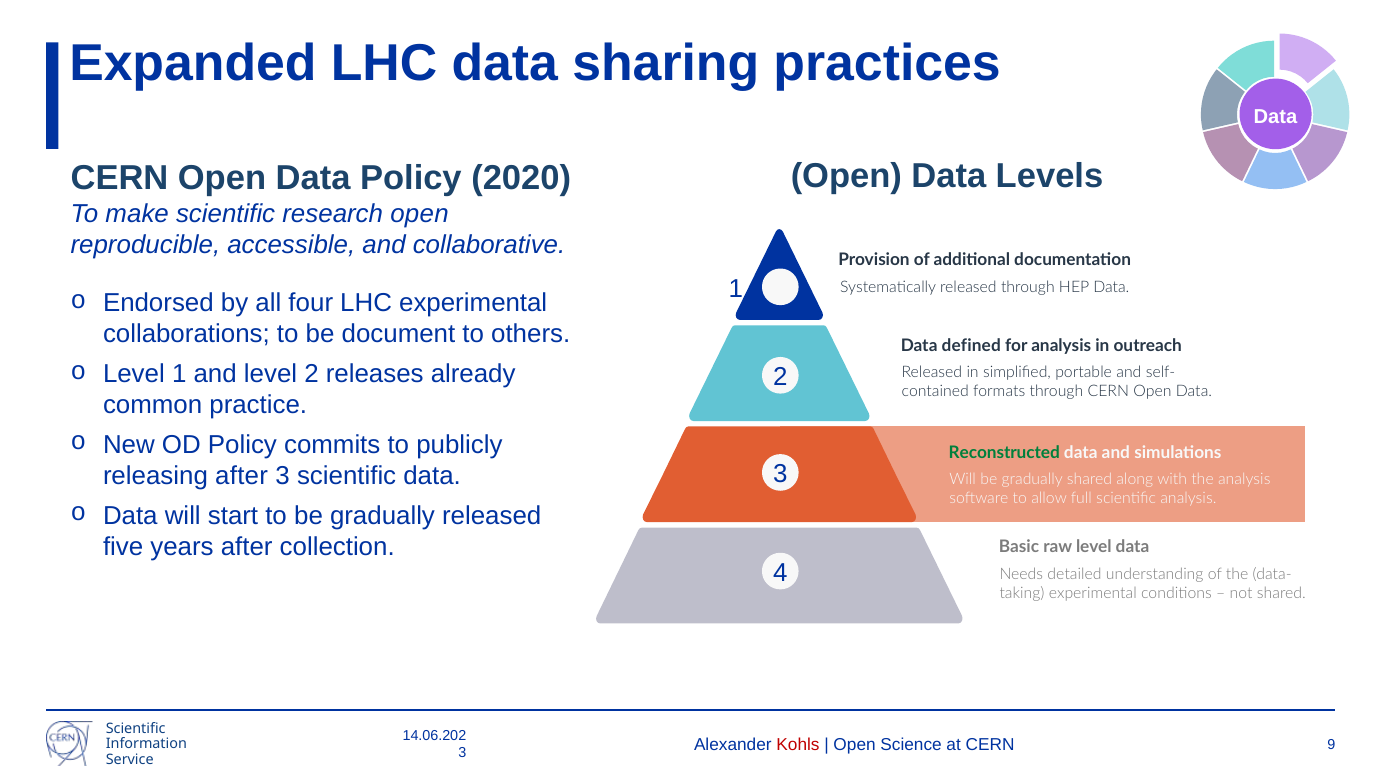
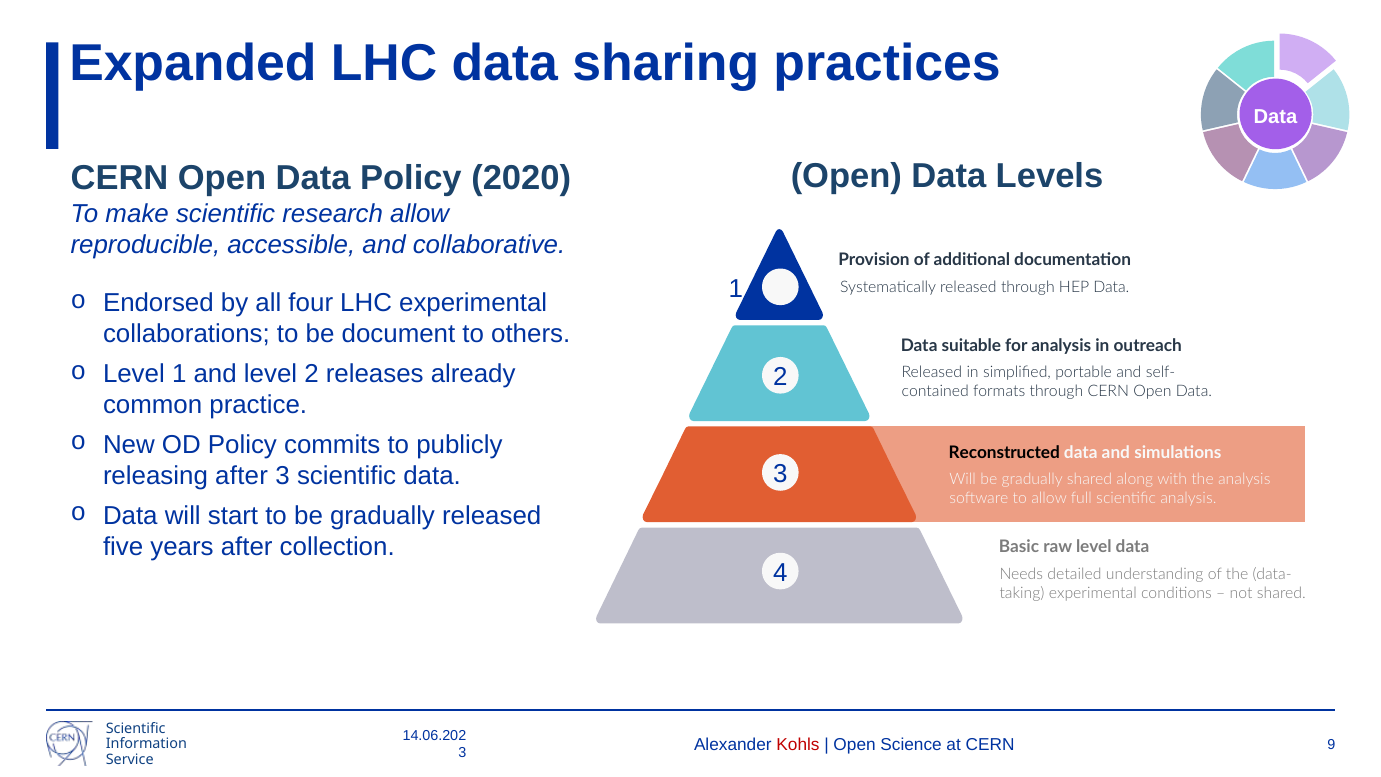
research open: open -> allow (420, 213)
defined: defined -> suitable (971, 345)
Reconstructed colour: green -> black (1004, 452)
